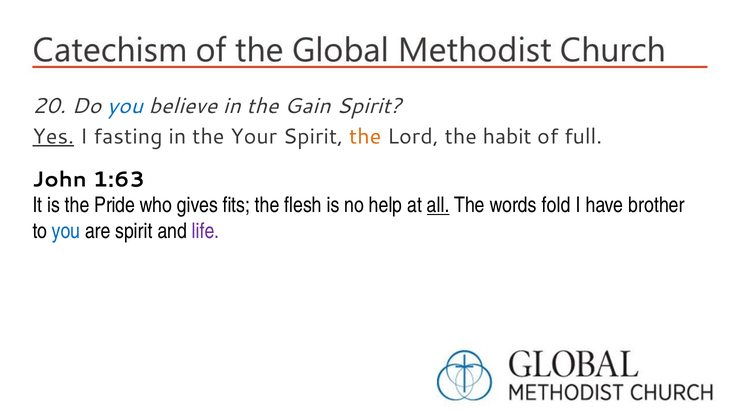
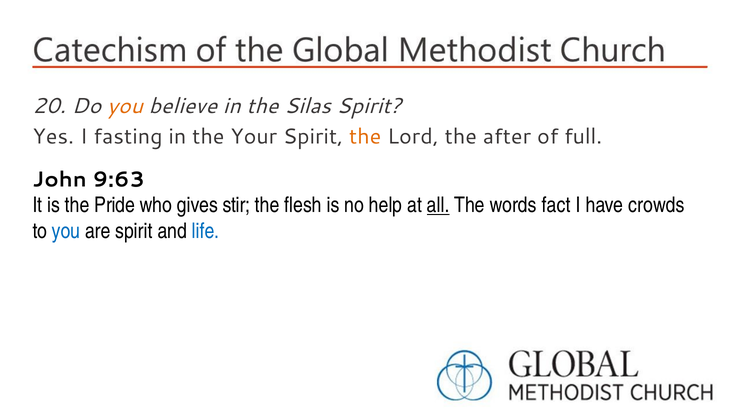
you colour: blue -> orange (125, 106)
Gain: Gain -> Silas (308, 106)
Yes underline: present -> none (53, 137)
habit: habit -> after (507, 137)
1:63: 1:63 -> 9:63 (119, 179)
fits: fits -> stir (236, 205)
fold: fold -> fact (556, 205)
brother: brother -> crowds (656, 205)
life colour: purple -> blue (206, 231)
